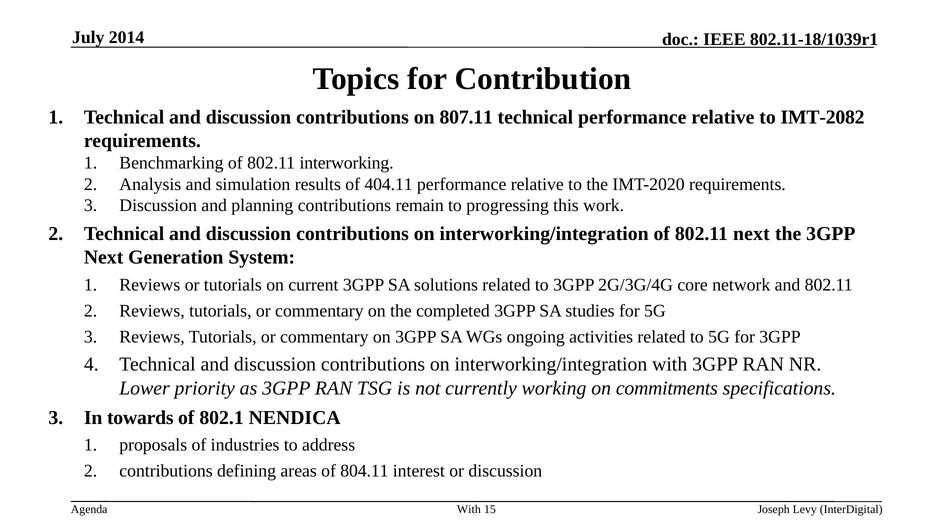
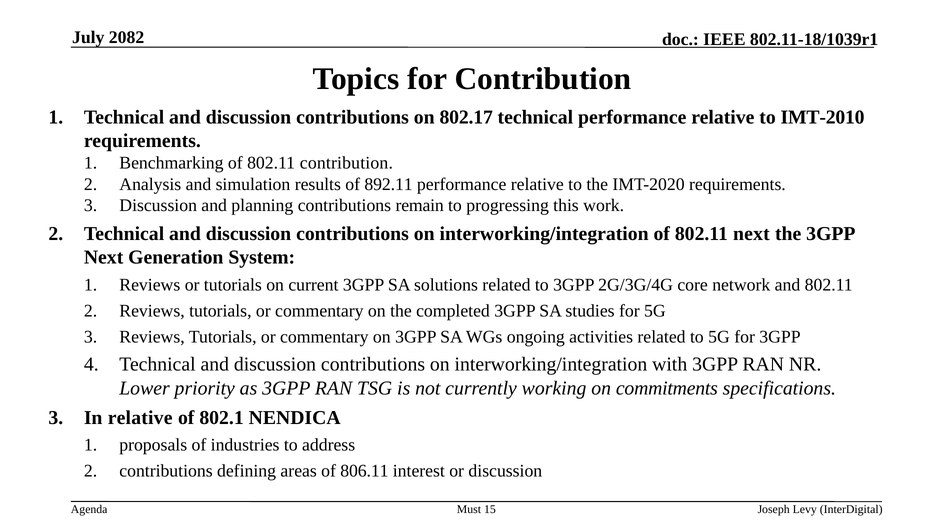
2014: 2014 -> 2082 (127, 38)
807.11: 807.11 -> 802.17 (466, 117)
IMT-2082: IMT-2082 -> IMT-2010 (823, 117)
802.11 interworking: interworking -> contribution (346, 163)
404.11: 404.11 -> 892.11 (389, 184)
In towards: towards -> relative (140, 418)
804.11: 804.11 -> 806.11 (364, 471)
With: With -> Must (469, 510)
